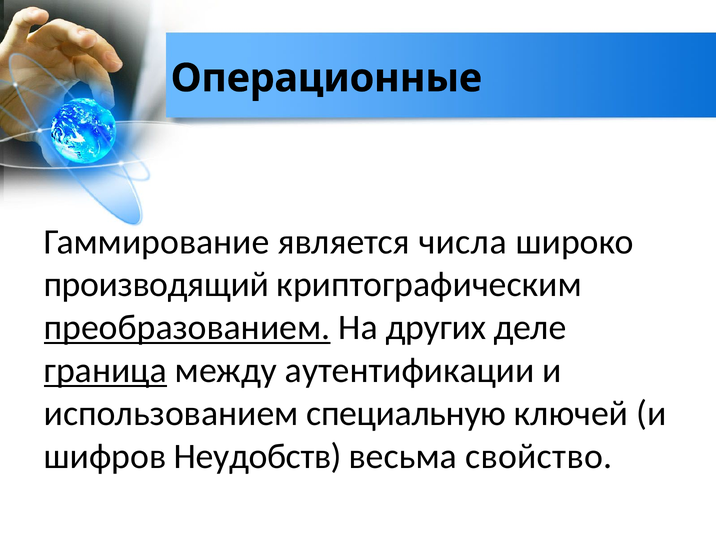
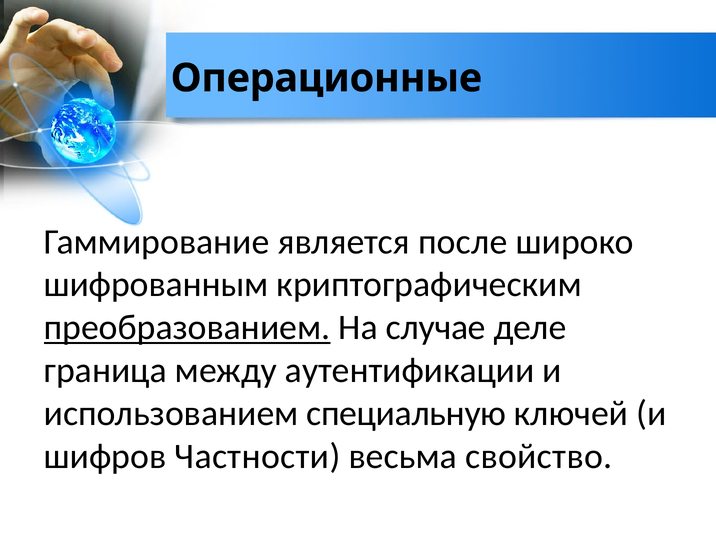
числа: числа -> после (463, 242)
производящий: производящий -> шифрованным (156, 285)
других: других -> случае (436, 328)
граница underline: present -> none (105, 371)
Неудобств: Неудобств -> Частности (257, 456)
